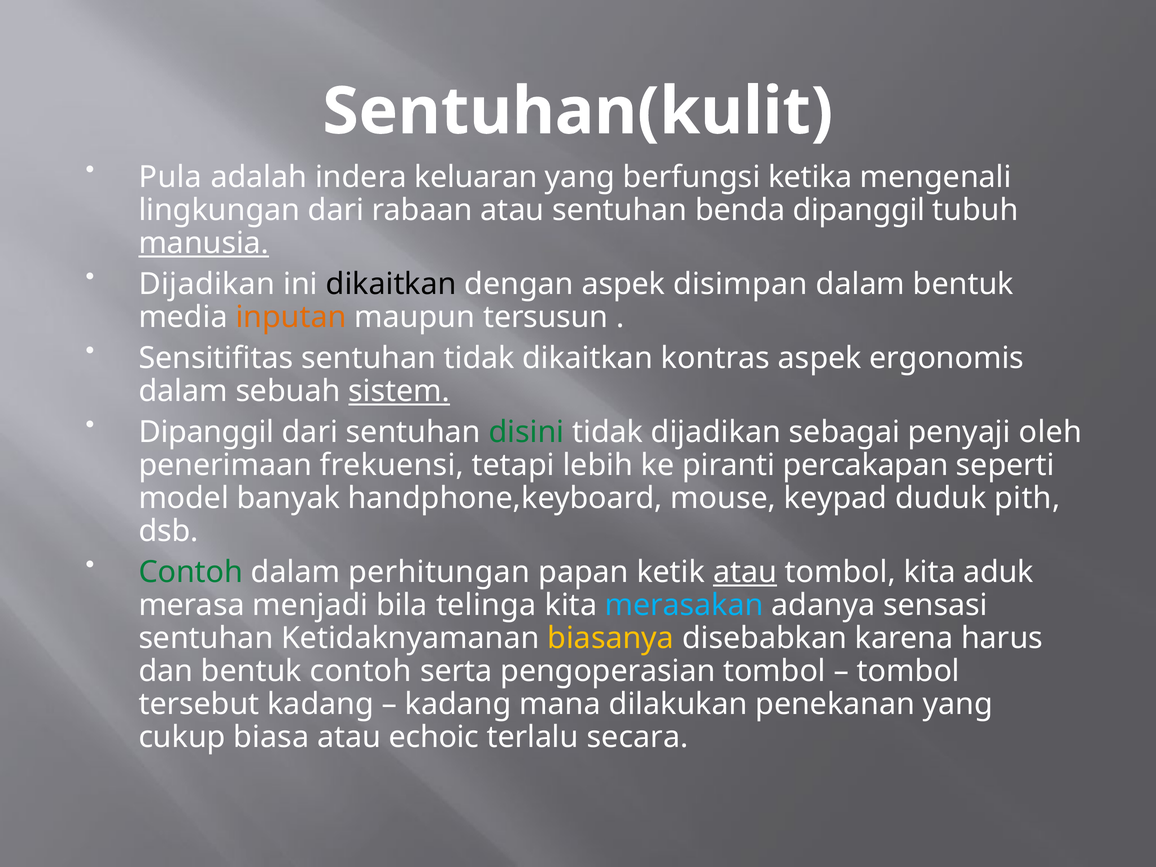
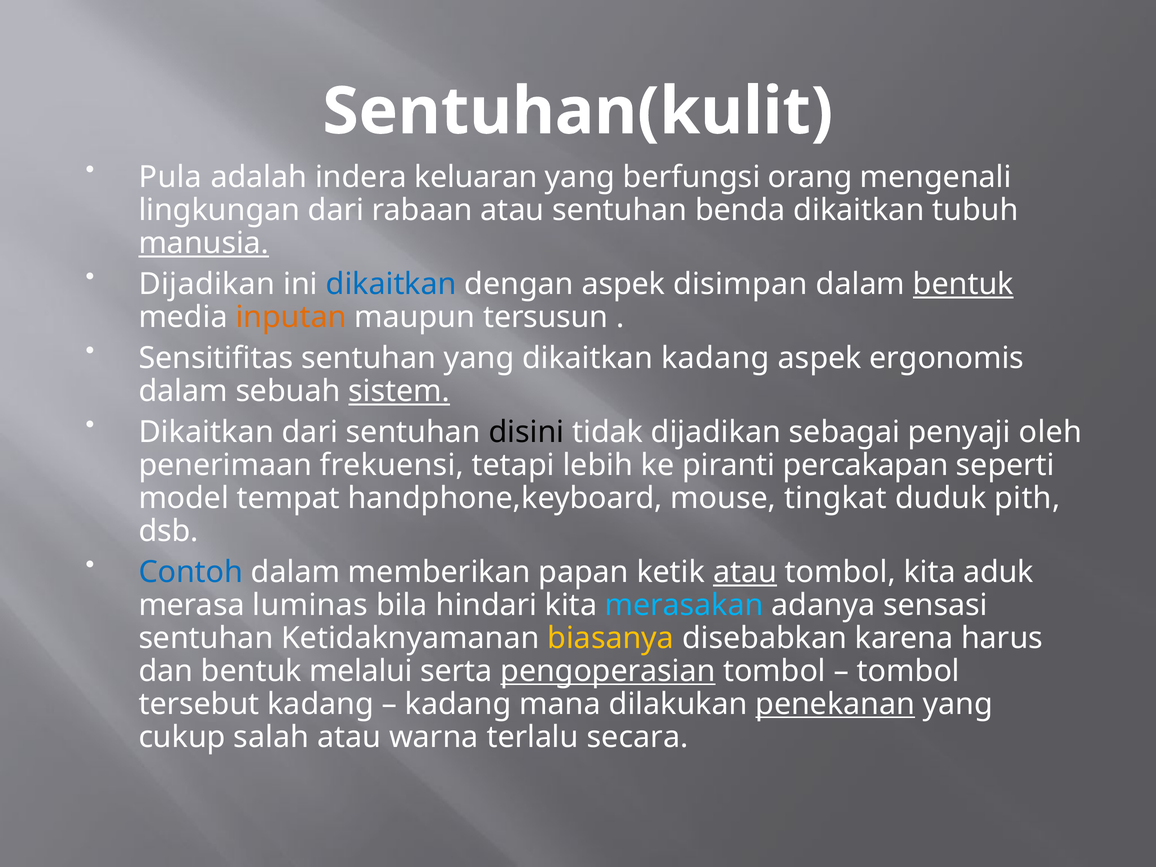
ketika: ketika -> orang (810, 177)
benda dipanggil: dipanggil -> dikaitkan (859, 210)
dikaitkan colour: black -> blue (391, 284)
bentuk underline: none -> present (963, 284)
sentuhan tidak: tidak -> yang (479, 358)
dikaitkan kontras: kontras -> kadang (715, 358)
Dipanggil: Dipanggil -> Dikaitkan (206, 432)
disini colour: green -> black (526, 432)
banyak: banyak -> tempat (288, 498)
keypad: keypad -> tingkat (835, 498)
Contoh colour: green -> blue (191, 572)
perhitungan: perhitungan -> memberikan (439, 572)
menjadi: menjadi -> luminas (310, 605)
telinga: telinga -> hindari (487, 605)
bentuk contoh: contoh -> melalui (361, 671)
pengoperasian underline: none -> present (608, 671)
penekanan underline: none -> present (835, 704)
biasa: biasa -> salah (271, 737)
echoic: echoic -> warna (434, 737)
